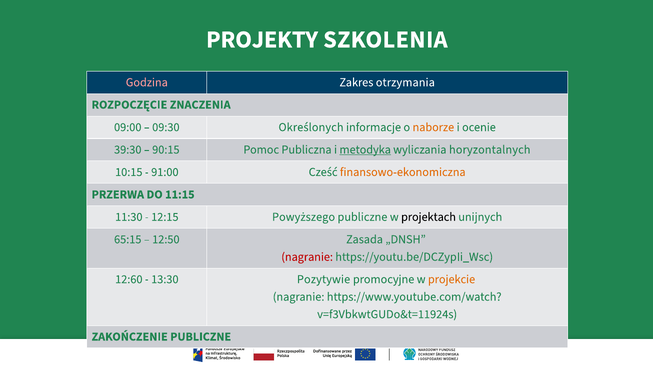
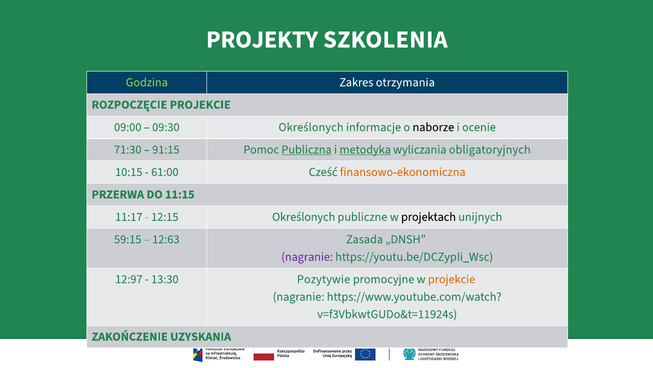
Godzina colour: pink -> light green (147, 82)
ROZPOCZĘCIE ZNACZENIA: ZNACZENIA -> PROJEKCIE (200, 104)
naborze colour: orange -> black (433, 127)
39:30: 39:30 -> 71:30 (128, 149)
90:15: 90:15 -> 91:15 (166, 149)
Publiczna underline: none -> present (307, 149)
horyzontalnych: horyzontalnych -> obligatoryjnych (490, 149)
91:00: 91:00 -> 61:00 (165, 172)
11:30: 11:30 -> 11:17 (129, 216)
12:15 Powyższego: Powyższego -> Określonych (304, 216)
65:15: 65:15 -> 59:15 (128, 239)
12:50: 12:50 -> 12:63 (166, 239)
nagranie colour: red -> purple (307, 256)
12:60: 12:60 -> 12:97 (129, 279)
ZAKOŃCZENIE PUBLICZNE: PUBLICZNE -> UZYSKANIA (201, 336)
